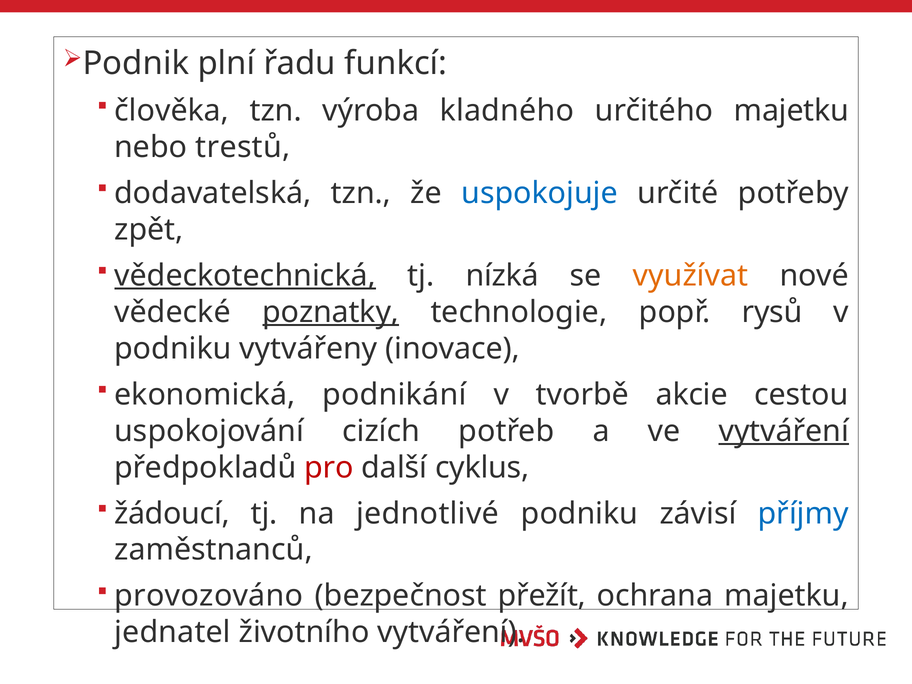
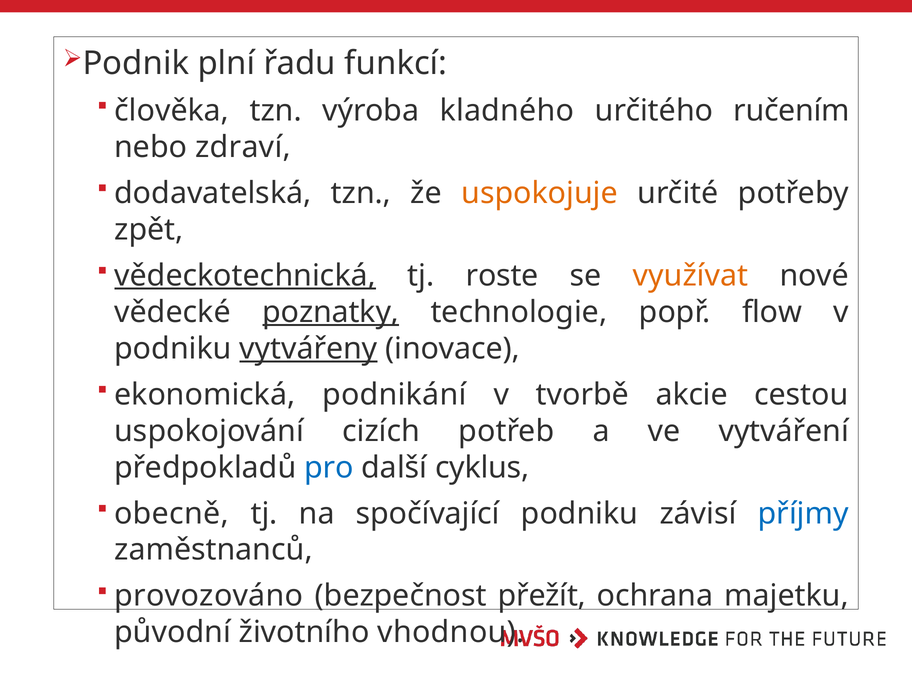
určitého majetku: majetku -> ručením (791, 111)
trestů: trestů -> zdraví (243, 147)
uspokojuje colour: blue -> orange (540, 193)
nízká: nízká -> roste (502, 276)
rysů: rysů -> flow (772, 312)
vytvářeny underline: none -> present (308, 349)
vytváření underline: present -> none (784, 431)
pro colour: red -> blue (329, 467)
žádoucí: žádoucí -> obecně (172, 513)
jednotlivé: jednotlivé -> spočívající (428, 513)
jednatel: jednatel -> původní (173, 632)
životního vytváření: vytváření -> vhodnou (451, 632)
